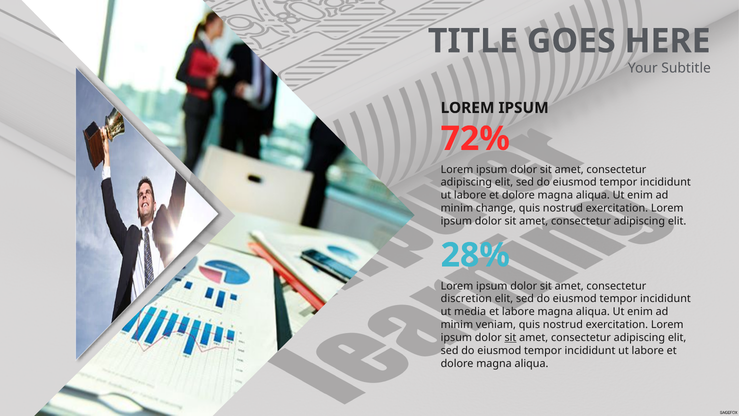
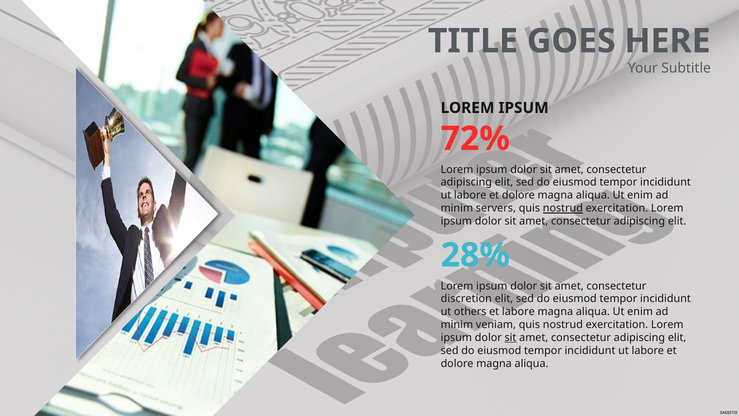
change: change -> servers (496, 208)
nostrud underline: none -> present (563, 208)
media: media -> others (470, 312)
